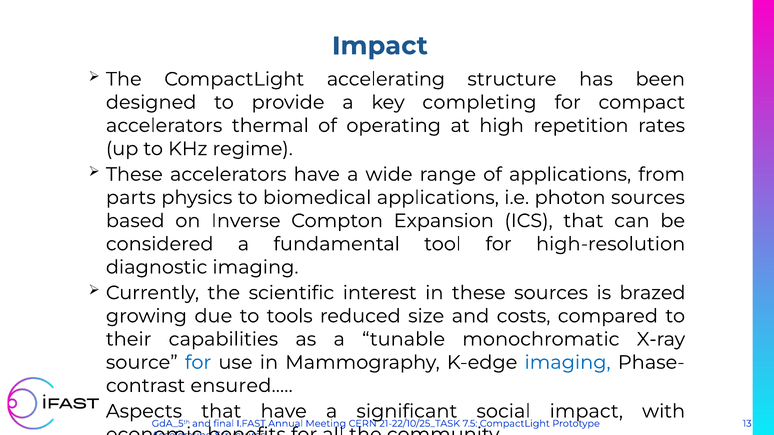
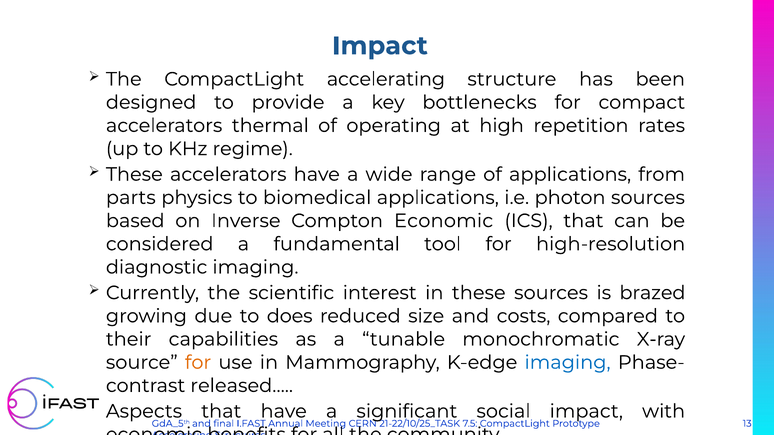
completing: completing -> bottlenecks (480, 102)
Compton Expansion: Expansion -> Economic (444, 221)
tools: tools -> does (290, 316)
for colour: blue -> orange (198, 363)
ensured…: ensured… -> released… (242, 386)
